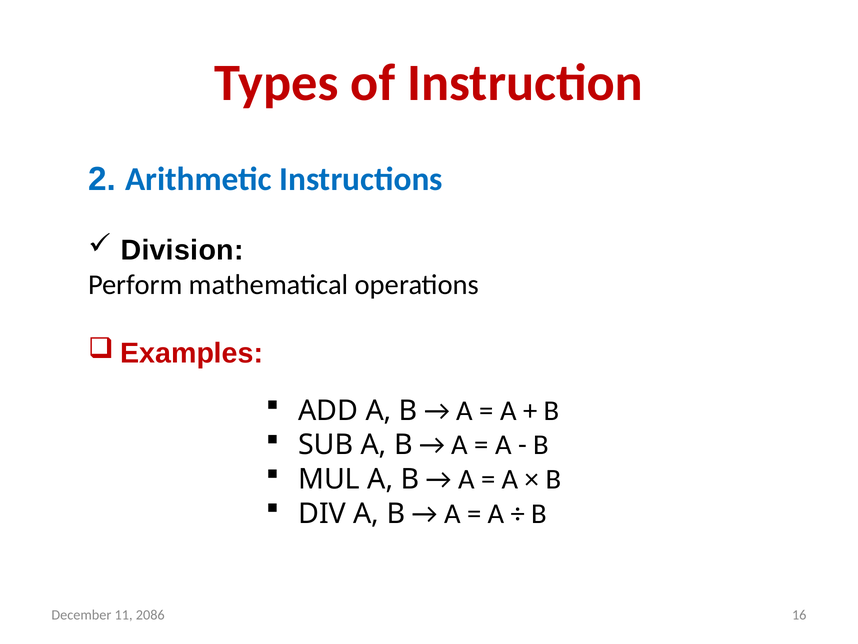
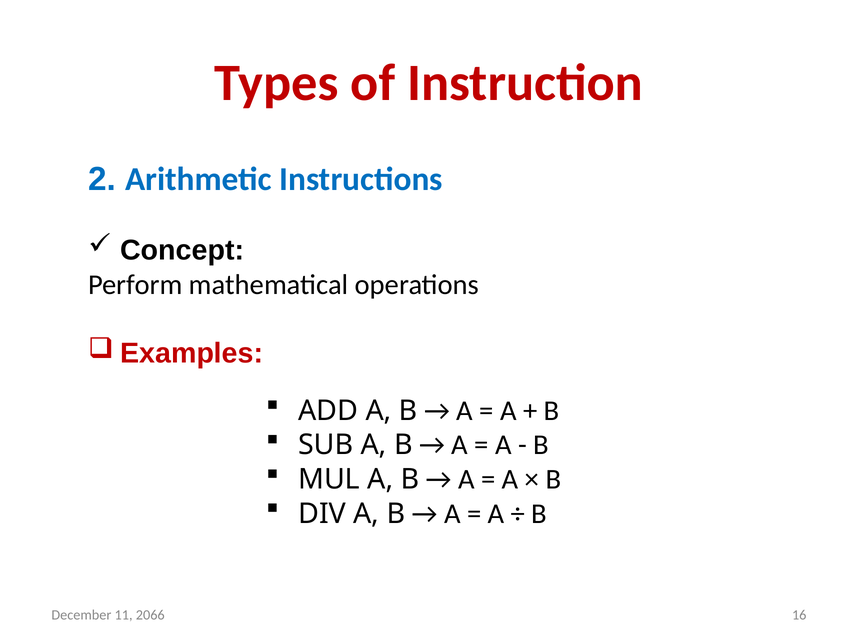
Division: Division -> Concept (182, 250)
2086: 2086 -> 2066 (150, 614)
